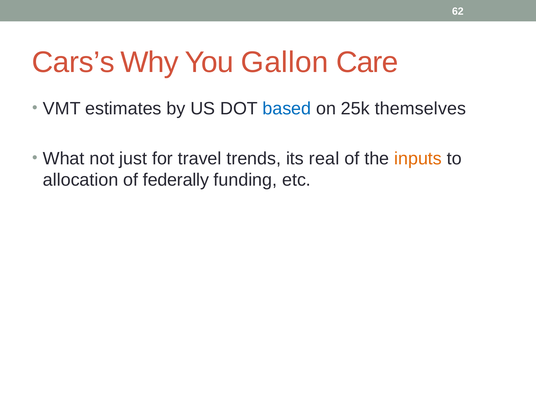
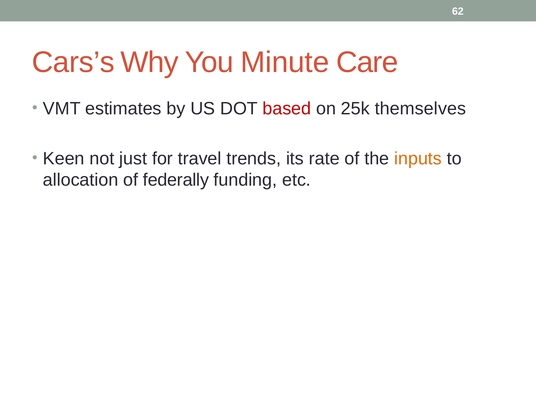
Gallon: Gallon -> Minute (285, 62)
based colour: blue -> red (287, 108)
What: What -> Keen (64, 158)
real: real -> rate (324, 158)
